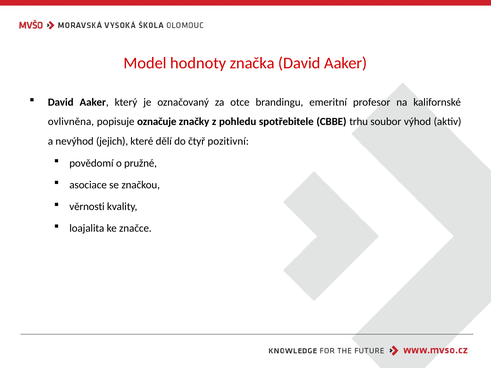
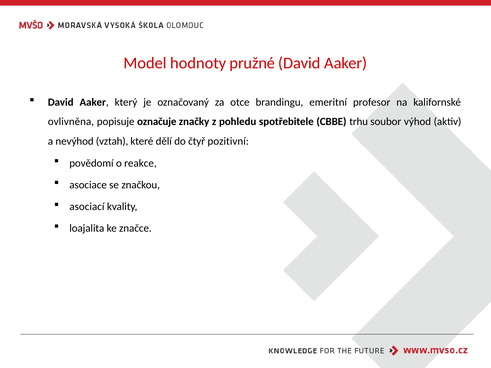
značka: značka -> pružné (252, 63)
jejich: jejich -> vztah (112, 141)
pružné: pružné -> reakce (140, 163)
věrnosti: věrnosti -> asociací (87, 207)
